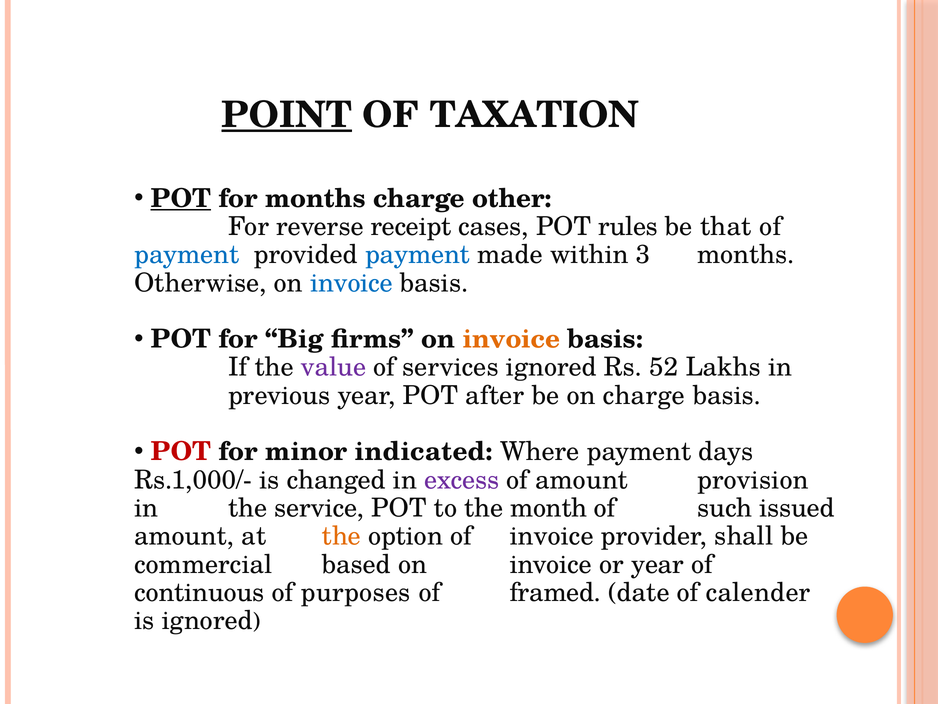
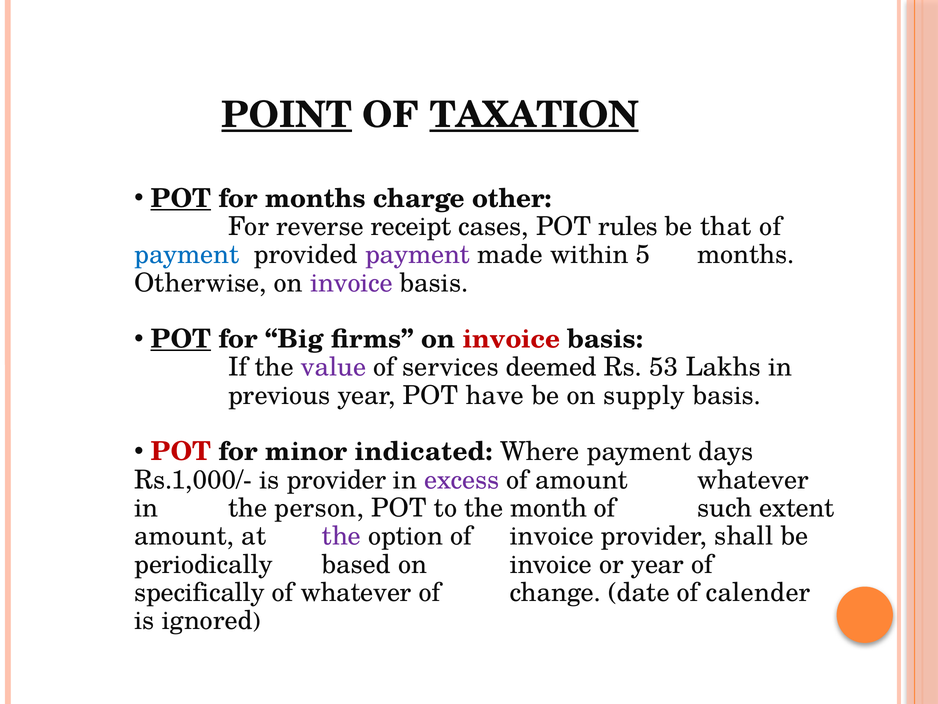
TAXATION underline: none -> present (534, 115)
payment colour: blue -> purple (418, 255)
3: 3 -> 5 (643, 255)
invoice colour: blue -> purple (351, 283)
POT underline: none -> present (181, 339)
invoice colour: orange -> red (511, 339)
services ignored: ignored -> deemed (551, 367)
52: 52 -> 53 (664, 367)
after: after -> have (495, 395)
on charge: charge -> supply (644, 395)
is changed: changed -> provider (336, 480)
amount provision: provision -> whatever (753, 480)
service: service -> person (319, 508)
issued: issued -> extent (797, 508)
the colour: orange -> purple (341, 536)
commercial: commercial -> periodically (204, 564)
continuous: continuous -> specifically (199, 592)
of purposes: purposes -> whatever (356, 592)
framed: framed -> change (555, 592)
